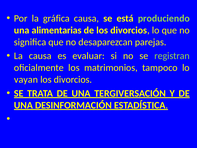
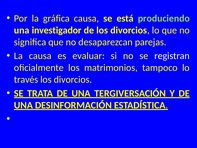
alimentarias: alimentarias -> investigador (57, 30)
registran colour: light green -> white (172, 56)
vayan: vayan -> través (26, 79)
